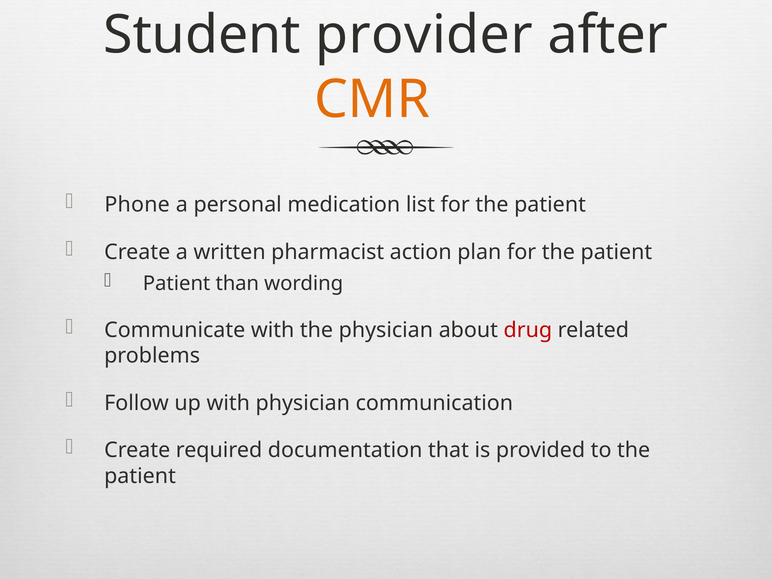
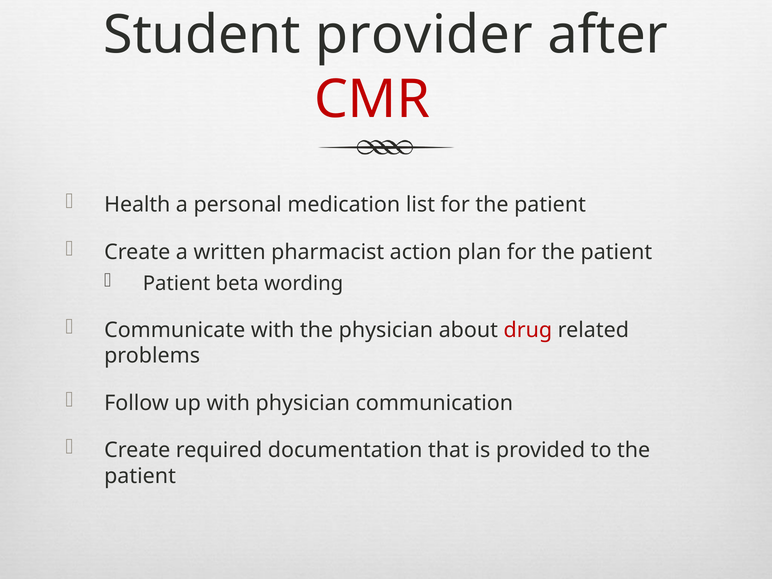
CMR colour: orange -> red (372, 99)
Phone: Phone -> Health (137, 205)
than: than -> beta (237, 283)
